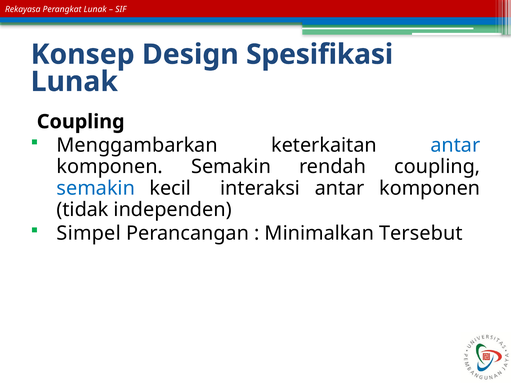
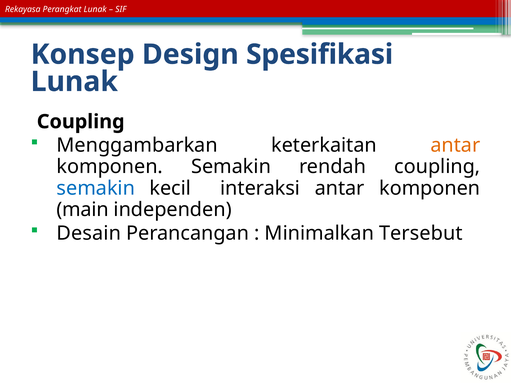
antar colour: blue -> orange (455, 145)
tidak: tidak -> main (83, 210)
Simpel: Simpel -> Desain (89, 233)
